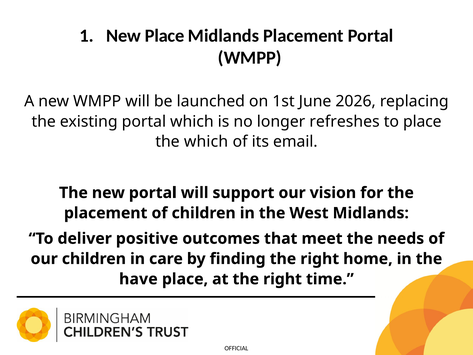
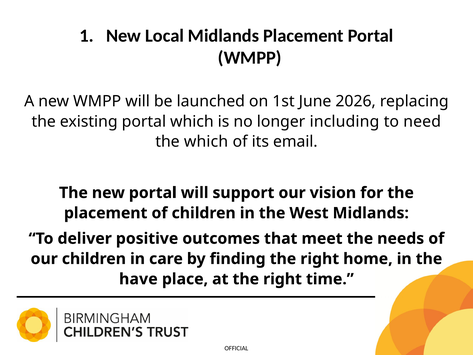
New Place: Place -> Local (165, 36)
refreshes: refreshes -> including (344, 121)
to place: place -> need (422, 121)
